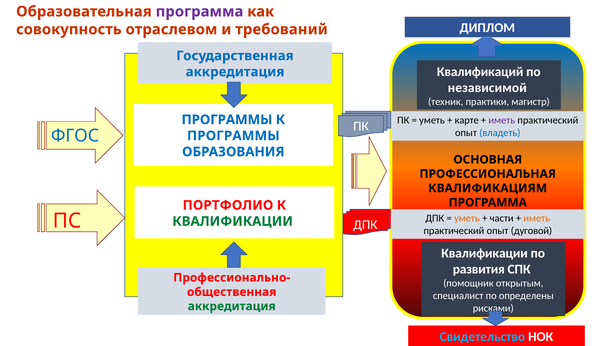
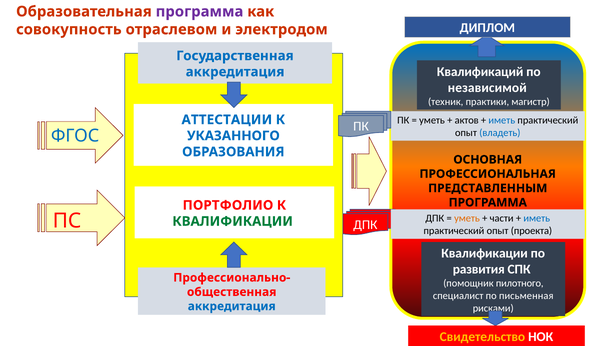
требований: требований -> электродом (282, 29)
карте: карте -> актов (467, 121)
иметь colour: purple -> blue (502, 121)
ПРОГРАММЫ: ПРОГРАММЫ -> АТТЕСТАЦИИ (227, 120)
ПРОГРАММЫ: ПРОГРАММЫ -> УКАЗАННОГО (233, 136)
КВАЛИФИКАЦИЯМ: КВАЛИФИКАЦИЯМ -> ПРЕДСТАВЛЕННЫМ (488, 188)
иметь colour: orange -> blue (537, 219)
дуговой: дуговой -> проекта (531, 231)
открытым: открытым -> пилотного (520, 284)
определены: определены -> письменная (526, 296)
аккредитация colour: green -> blue (232, 307)
Свидетельство colour: light blue -> yellow (482, 337)
